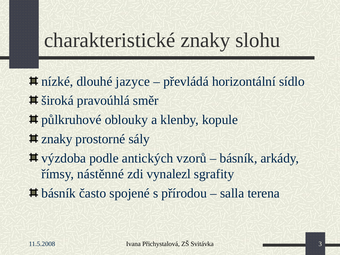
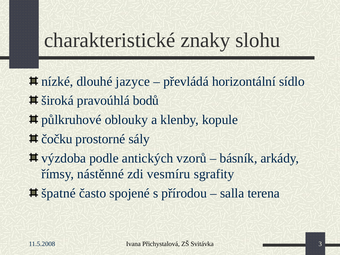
směr: směr -> bodů (146, 101)
znaky: znaky -> čočku (57, 139)
vynalezl: vynalezl -> vesmíru (169, 174)
básník: básník -> špatné (59, 193)
